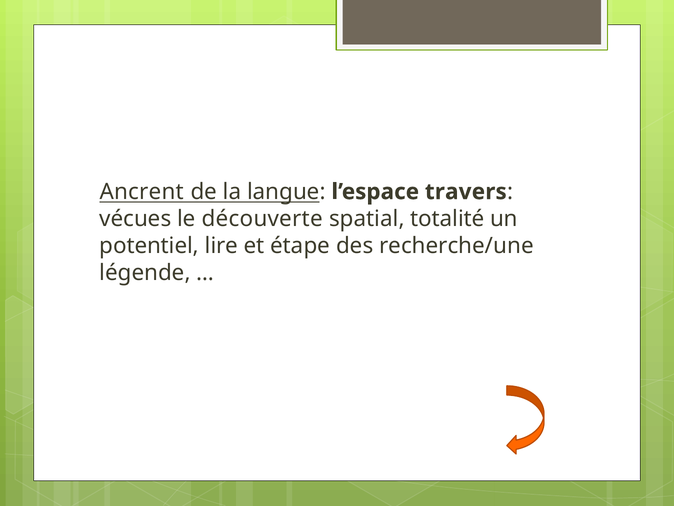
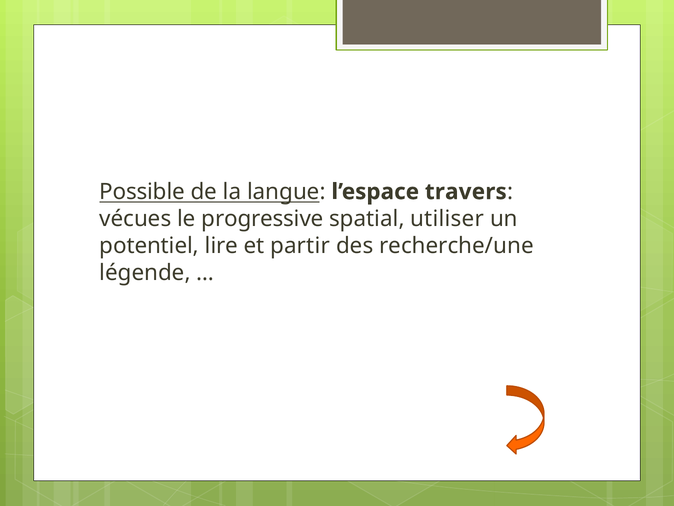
Ancrent: Ancrent -> Possible (142, 192)
découverte: découverte -> progressive (262, 219)
totalité: totalité -> utiliser (447, 219)
étape: étape -> partir (300, 245)
